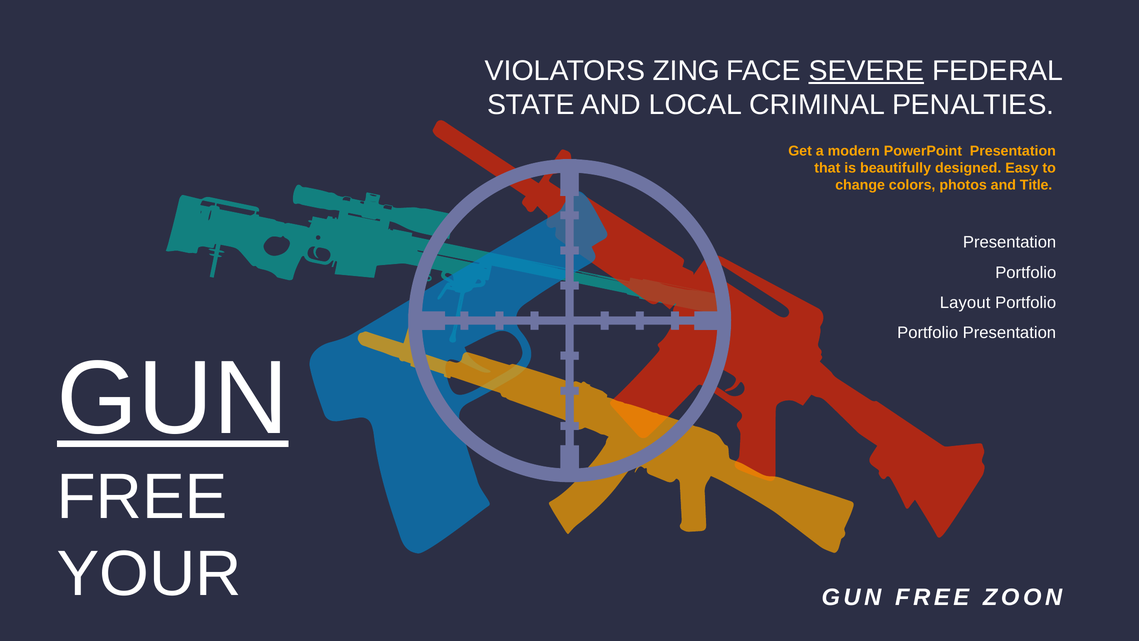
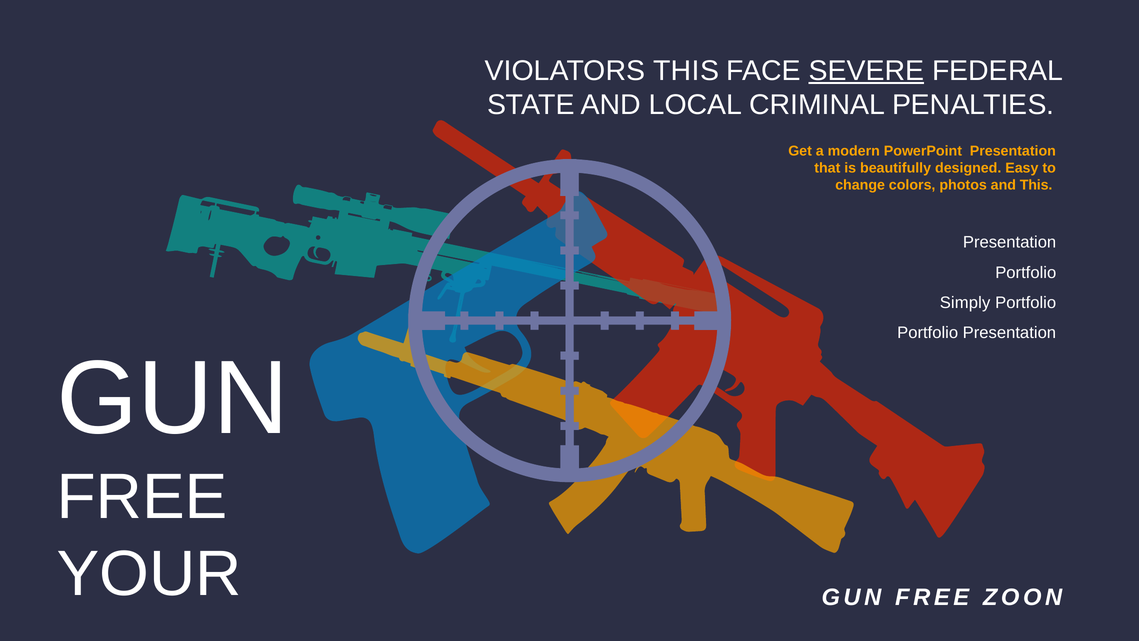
VIOLATORS ZING: ZING -> THIS (686, 71)
and Title: Title -> This (1036, 185)
Layout: Layout -> Simply (965, 302)
GUN underline: present -> none (173, 399)
